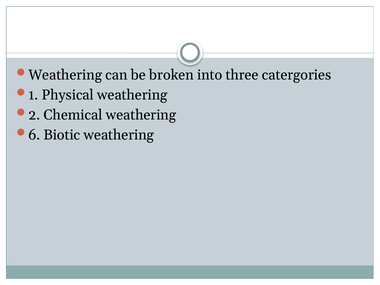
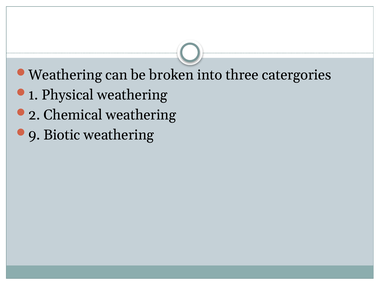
6: 6 -> 9 (34, 135)
